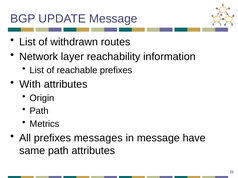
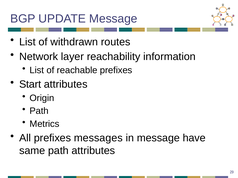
With: With -> Start (30, 85)
